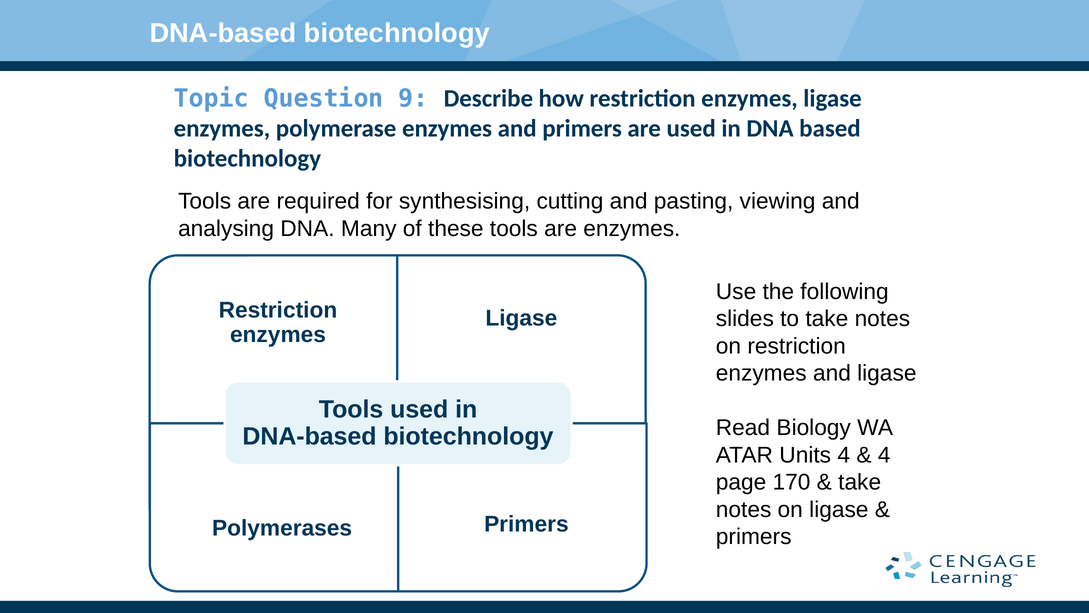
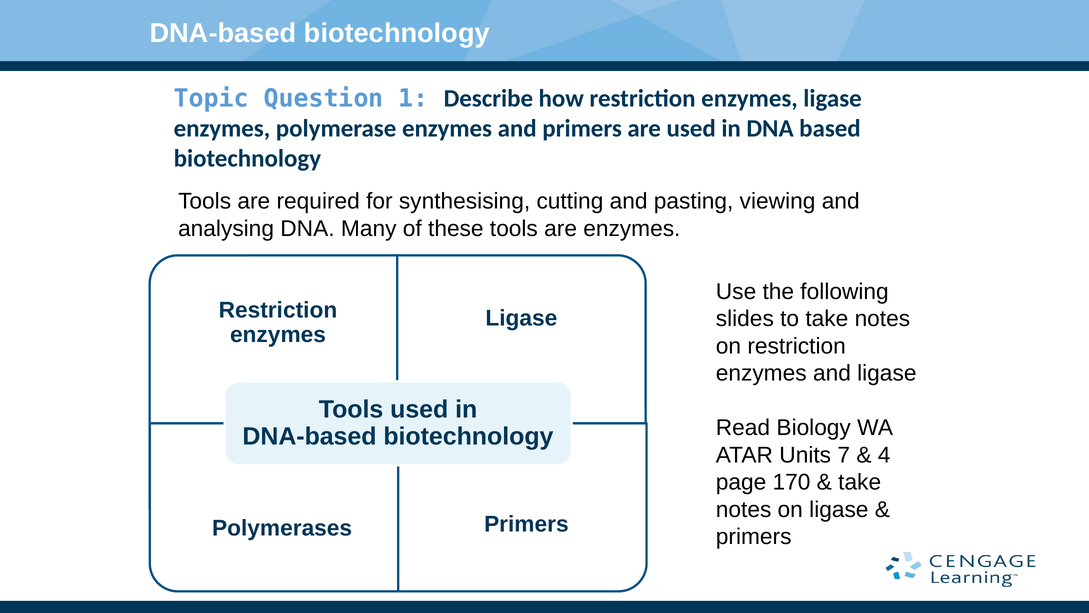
9: 9 -> 1 (413, 98)
Units 4: 4 -> 7 (844, 455)
